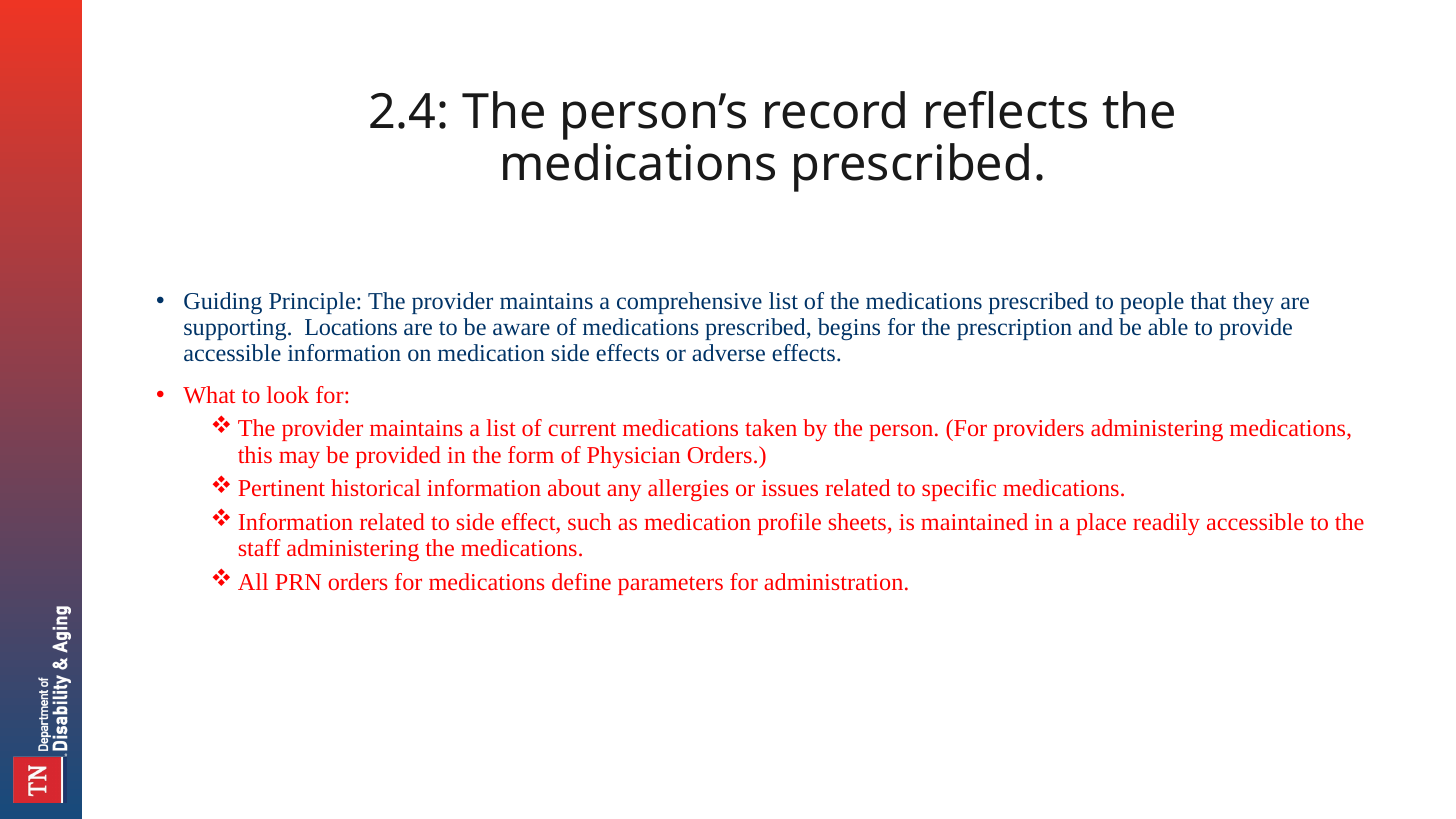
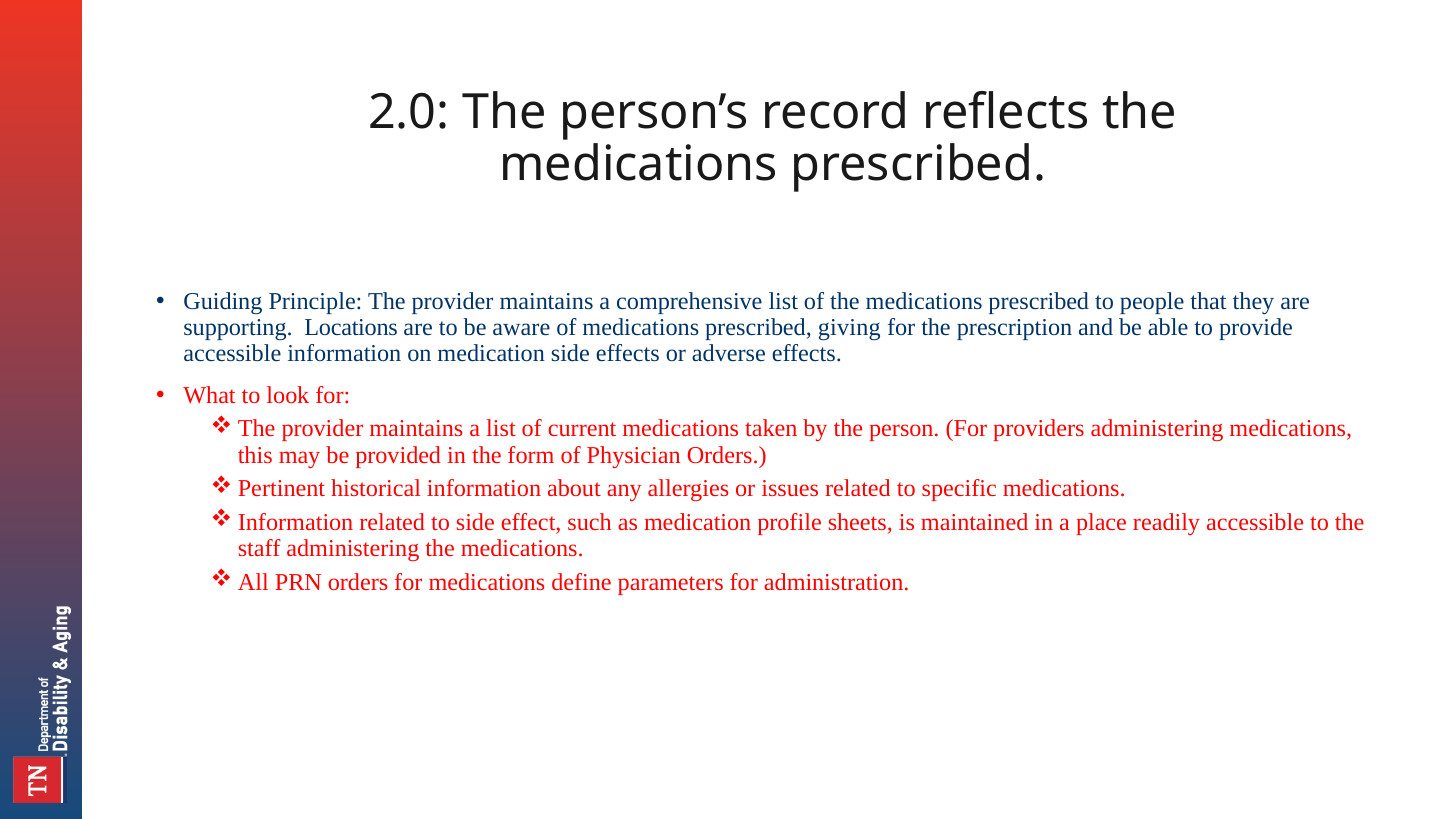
2.4: 2.4 -> 2.0 (409, 112)
begins: begins -> giving (849, 328)
